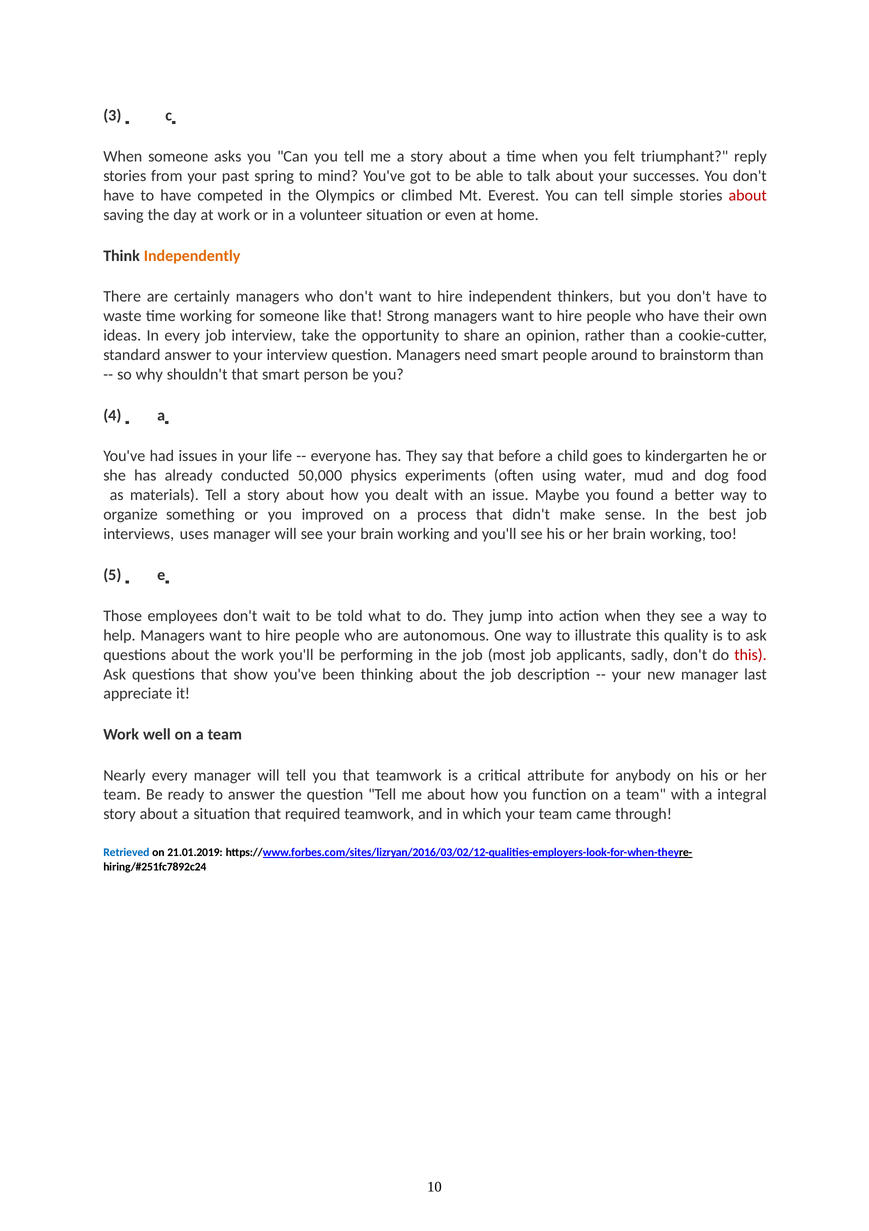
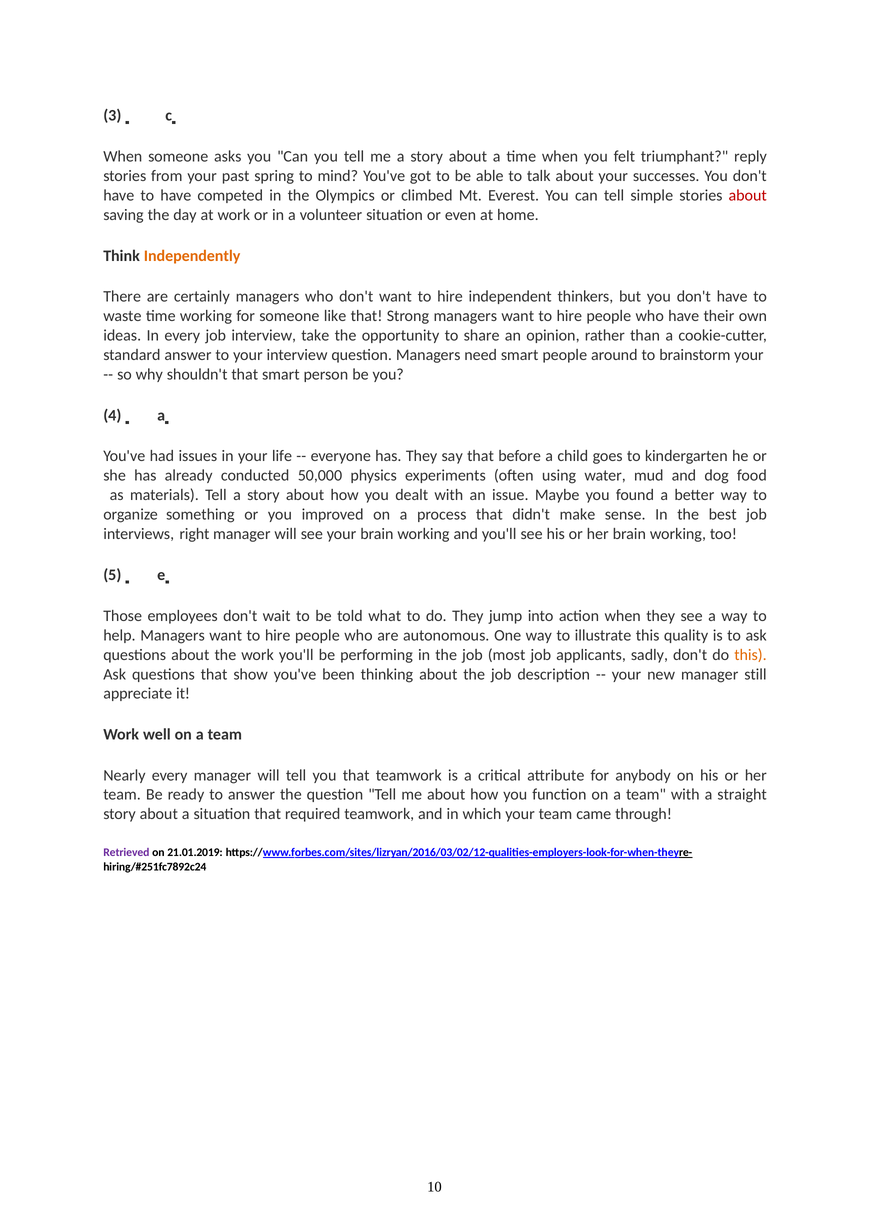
brainstorm than: than -> your (749, 355)
uses: uses -> right (194, 534)
this colour: red -> orange (750, 655)
last: last -> still (755, 674)
integral: integral -> straight (742, 794)
Retrieved colour: blue -> purple (126, 852)
